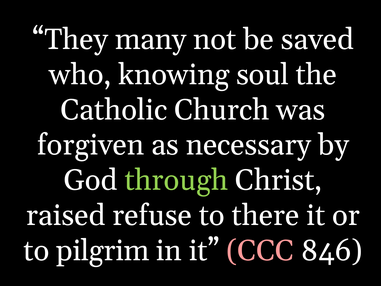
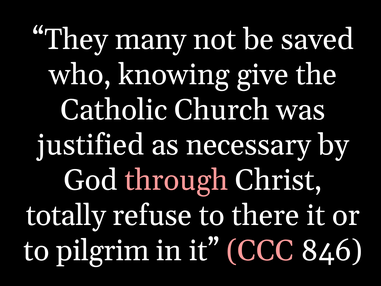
soul: soul -> give (263, 75)
forgiven: forgiven -> justified (91, 145)
through colour: light green -> pink (176, 180)
raised: raised -> totally (66, 215)
